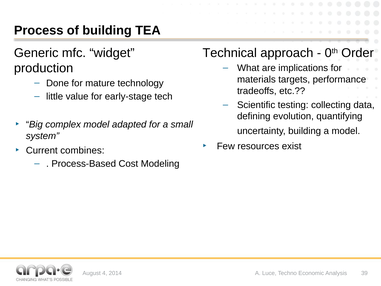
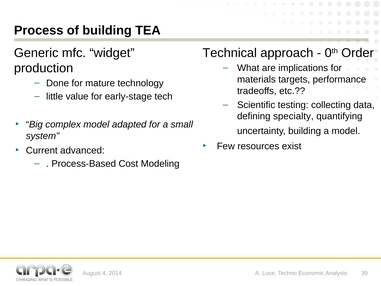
evolution: evolution -> specialty (293, 116)
combines: combines -> advanced (82, 150)
